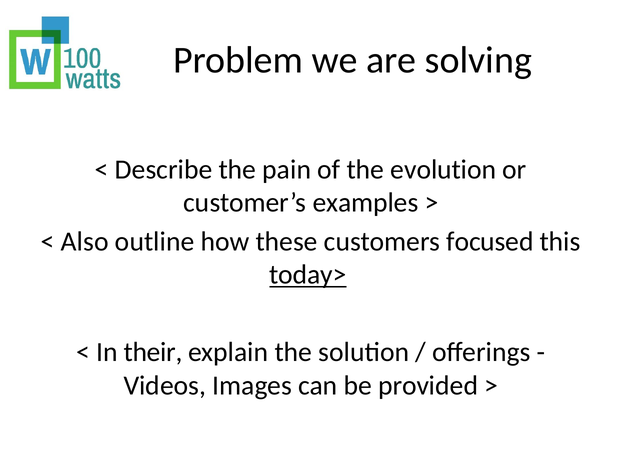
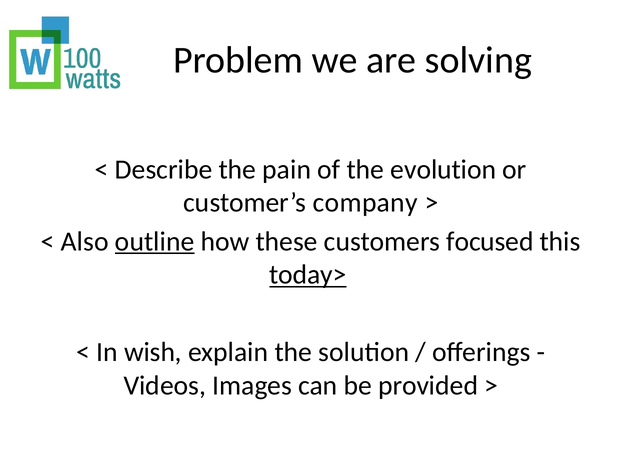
examples: examples -> company (365, 202)
outline underline: none -> present (155, 241)
their: their -> wish (153, 352)
